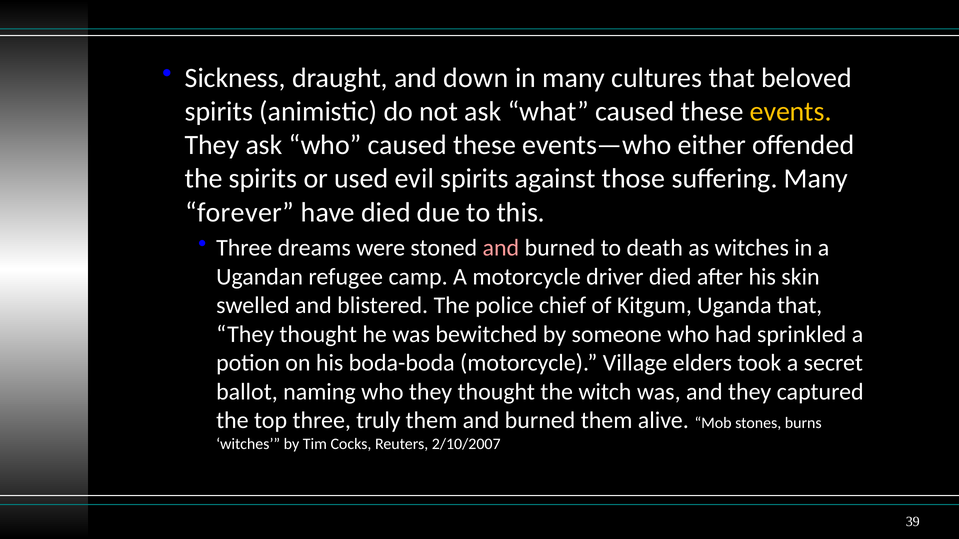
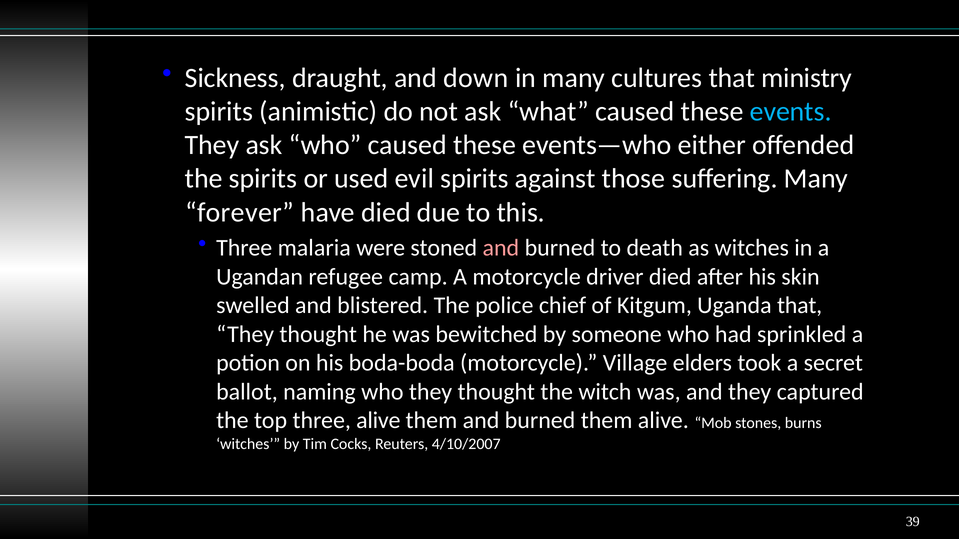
beloved: beloved -> ministry (807, 78)
events colour: yellow -> light blue (791, 112)
dreams: dreams -> malaria (314, 248)
three truly: truly -> alive (378, 421)
2/10/2007: 2/10/2007 -> 4/10/2007 (466, 444)
